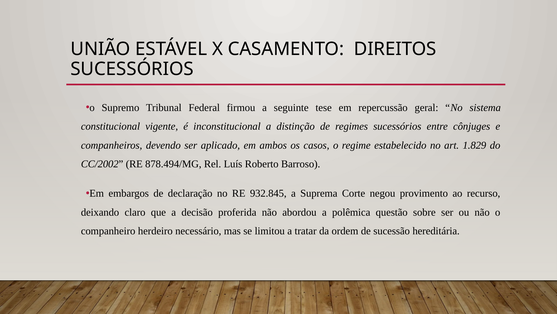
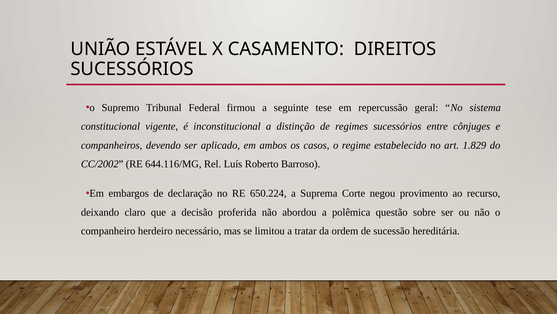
878.494/MG: 878.494/MG -> 644.116/MG (173, 164)
932.845: 932.845 -> 650.224 (268, 193)
